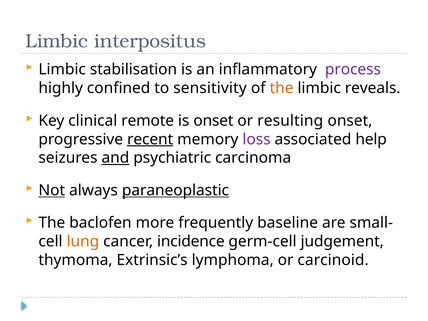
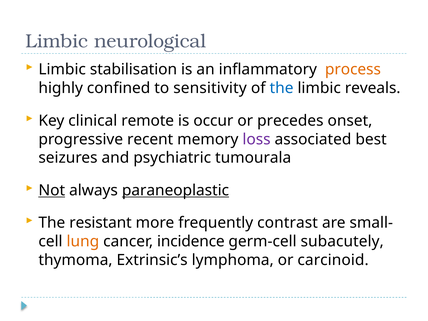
interpositus: interpositus -> neurological (150, 41)
process colour: purple -> orange (353, 70)
the colour: orange -> blue (282, 88)
is onset: onset -> occur (213, 121)
resulting: resulting -> precedes (290, 121)
recent underline: present -> none (150, 139)
help: help -> best (371, 139)
and underline: present -> none (115, 158)
carcinoma: carcinoma -> tumourala (253, 158)
baclofen: baclofen -> resistant (101, 223)
baseline: baseline -> contrast (288, 223)
judgement: judgement -> subacutely (342, 241)
